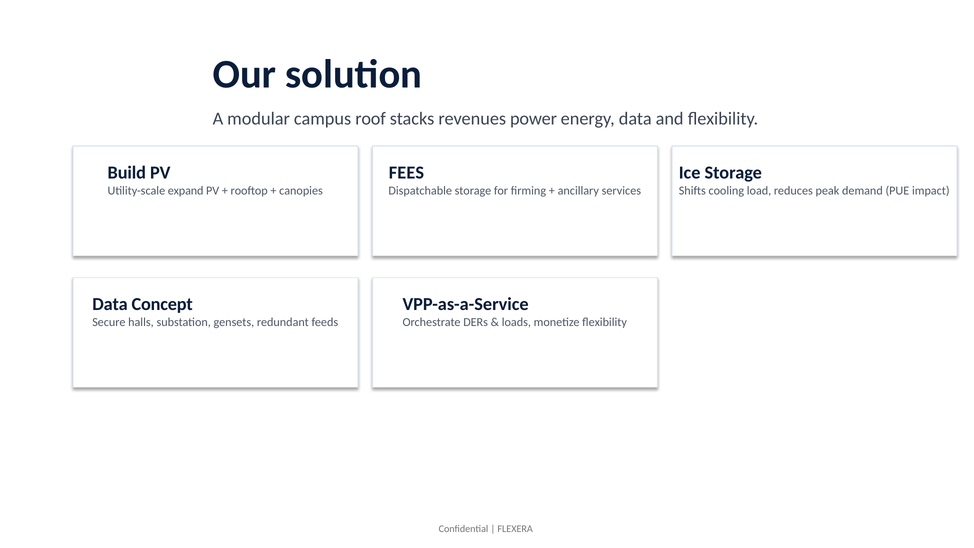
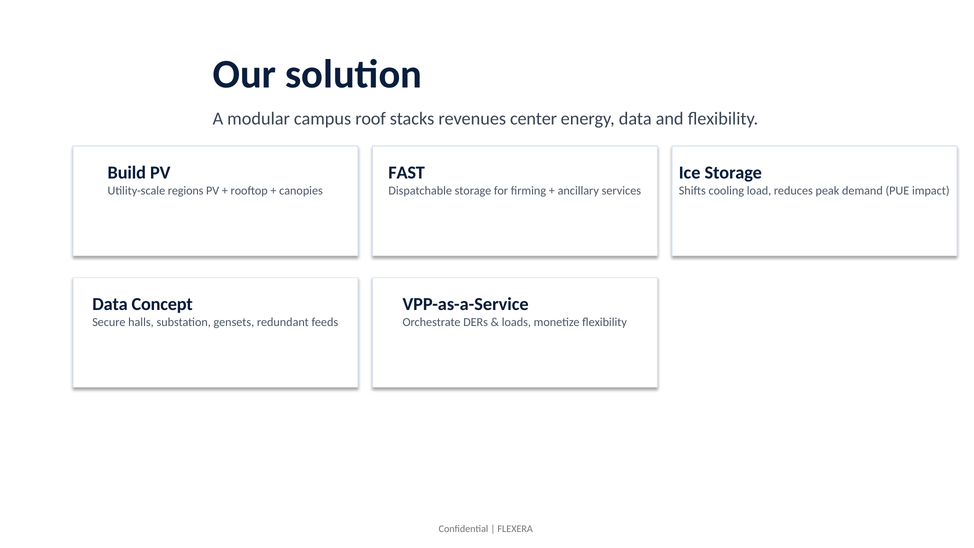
power: power -> center (534, 118)
FEES: FEES -> FAST (407, 173)
expand: expand -> regions (186, 191)
